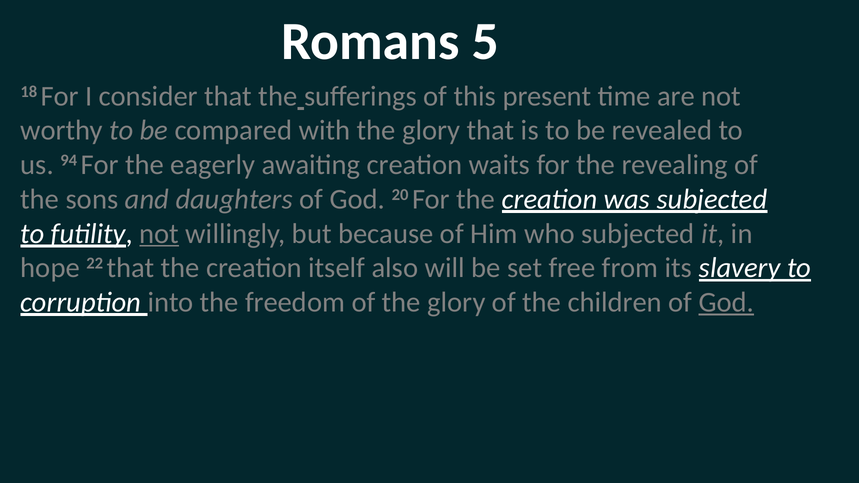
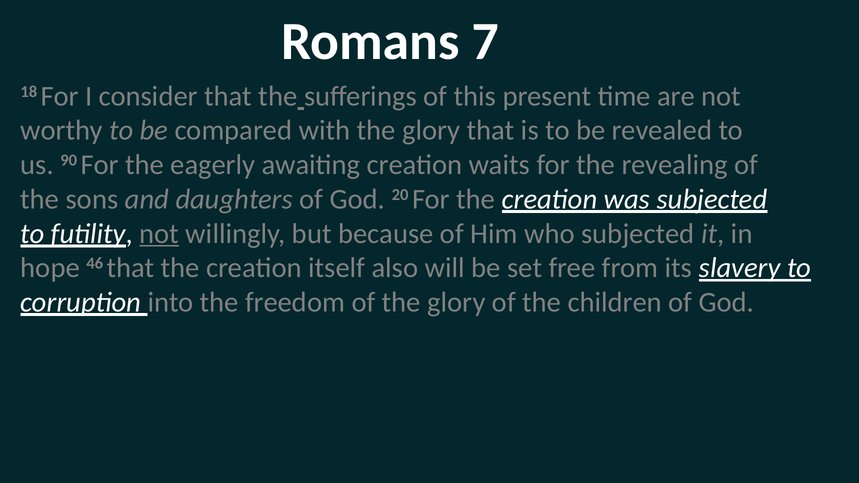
5: 5 -> 7 (485, 41)
94: 94 -> 90 (69, 160)
22: 22 -> 46 (95, 263)
God underline: present -> none (726, 302)
